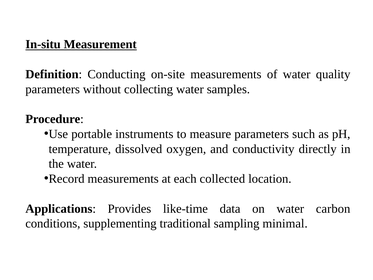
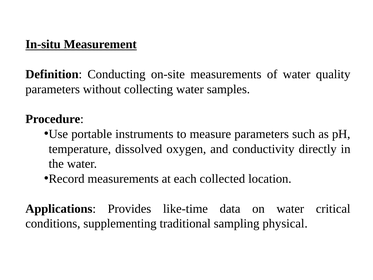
carbon: carbon -> critical (333, 208)
minimal: minimal -> physical (285, 223)
